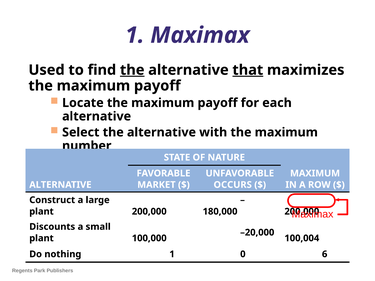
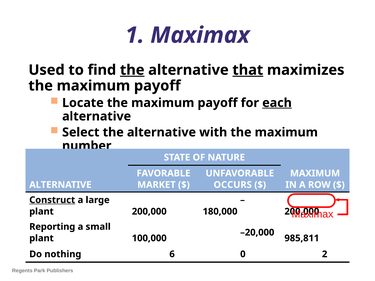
each underline: none -> present (277, 103)
Construct underline: none -> present (52, 200)
Discounts: Discounts -> Reporting (52, 227)
100,004: 100,004 -> 985,811 (302, 238)
nothing 1: 1 -> 6 (172, 254)
6: 6 -> 2 (325, 254)
